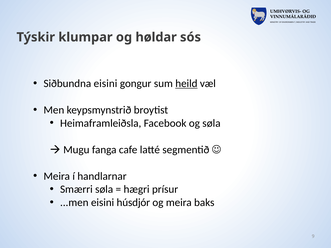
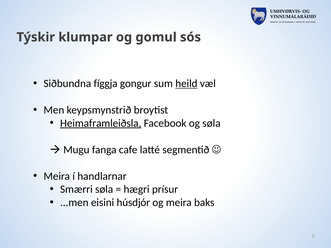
høldar: høldar -> gomul (156, 37)
Siðbundna eisini: eisini -> fíggja (106, 84)
Heimaframleiðsla underline: none -> present (101, 123)
